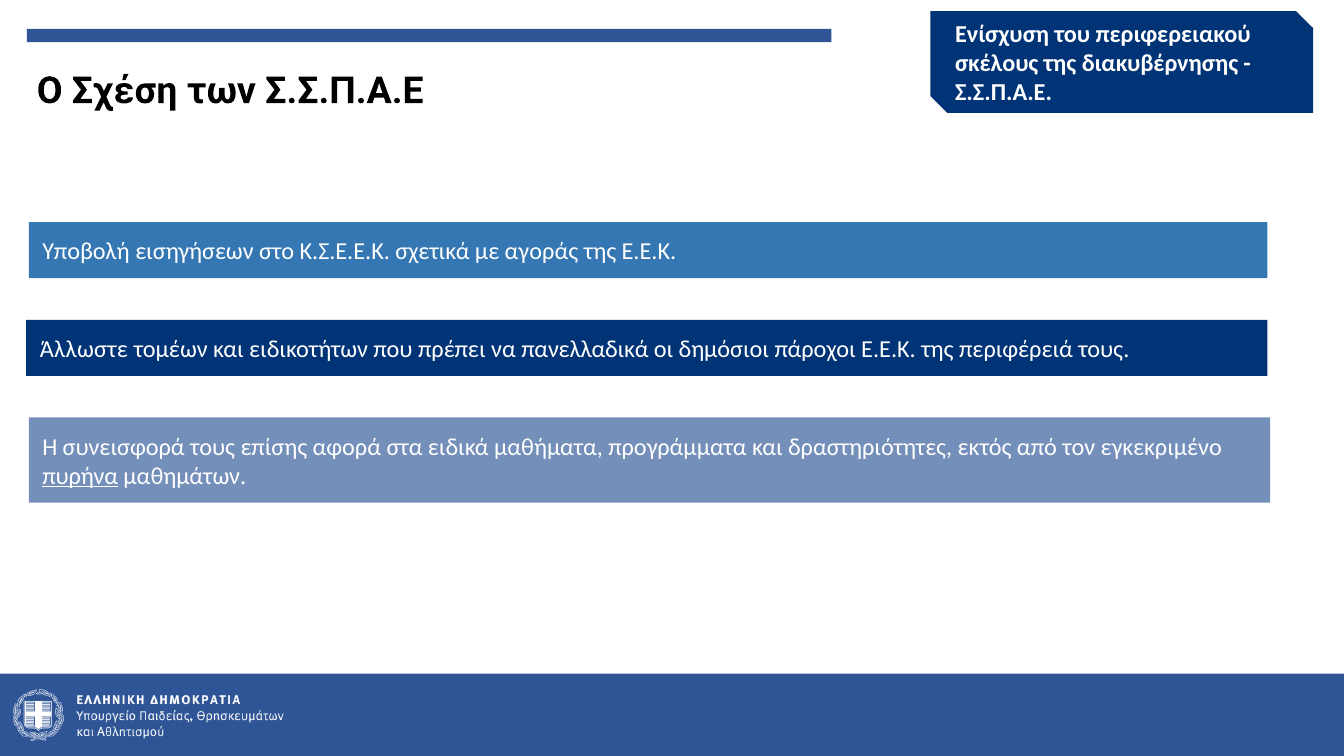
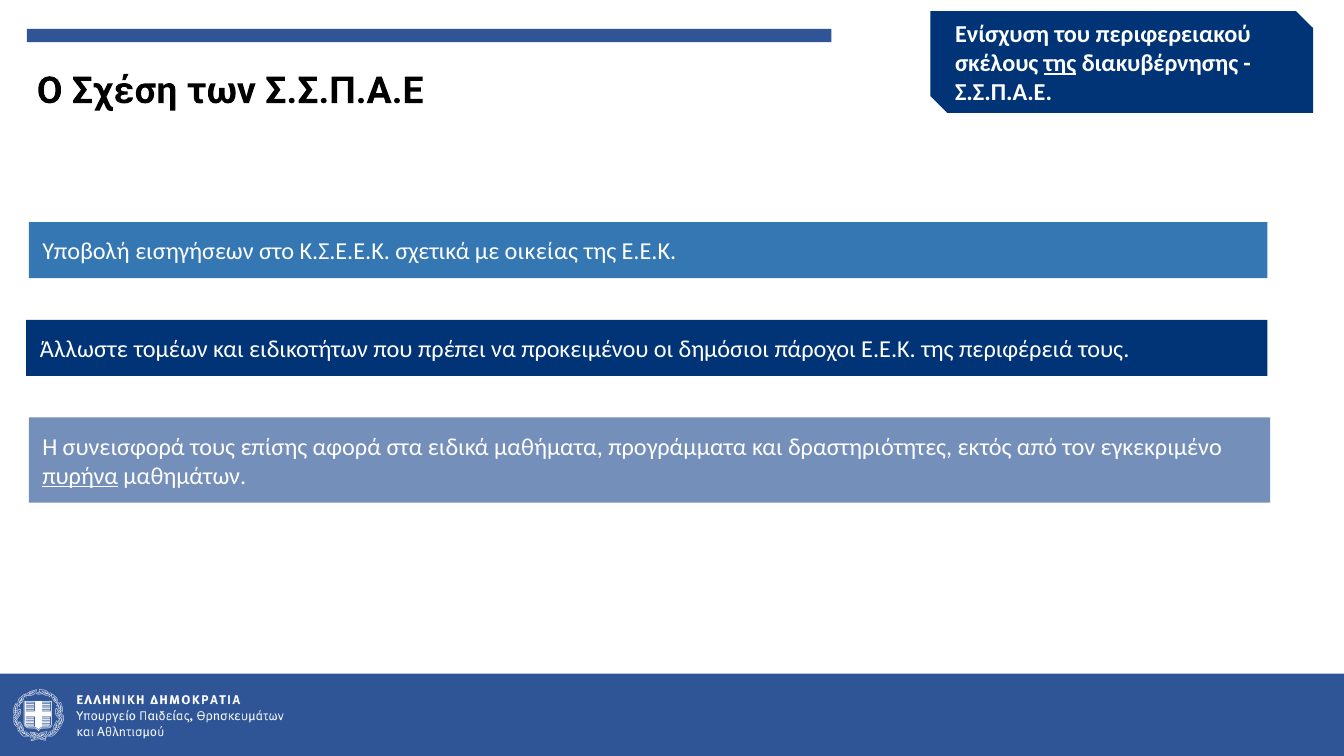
της underline: none -> present (1060, 64)
αγοράς: αγοράς -> οικείας (541, 252)
πανελλαδικά: πανελλαδικά -> προκειμένου (585, 350)
